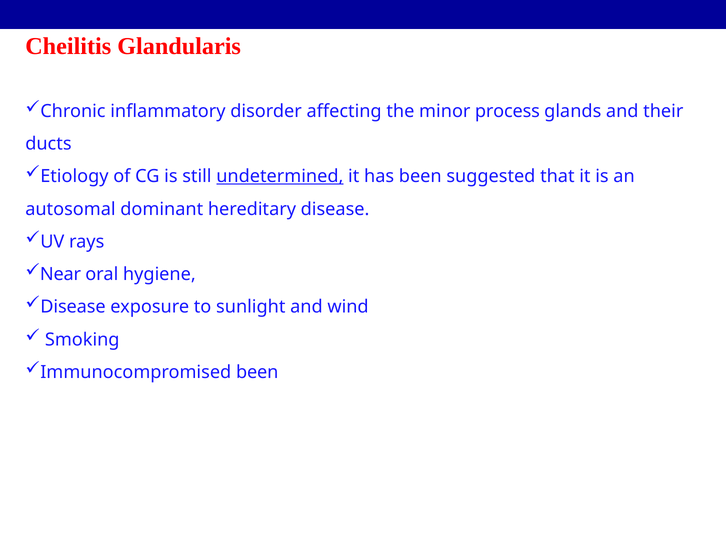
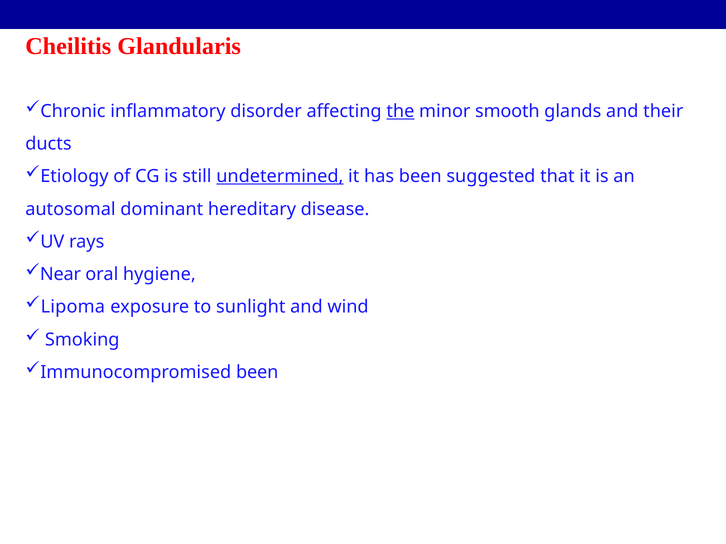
the underline: none -> present (400, 111)
process: process -> smooth (507, 111)
Disease: Disease -> Lipoma (73, 307)
